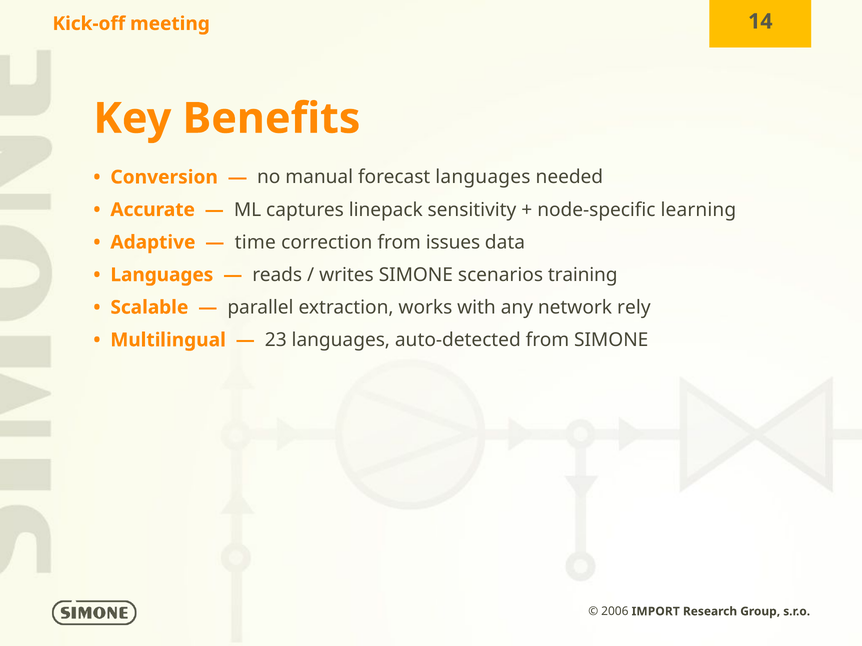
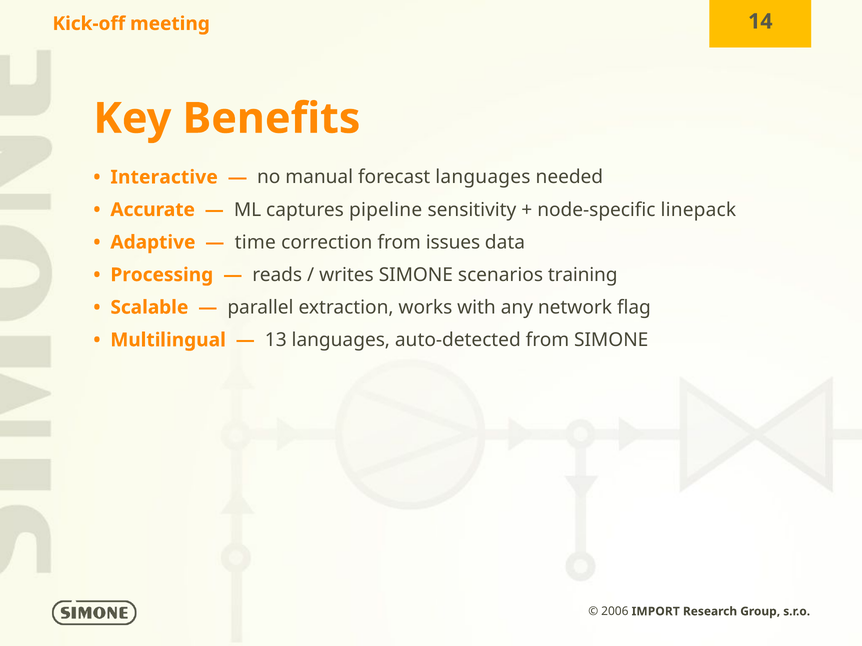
Conversion: Conversion -> Interactive (164, 177)
linepack: linepack -> pipeline (386, 210)
learning: learning -> linepack (698, 210)
Languages: Languages -> Processing (162, 275)
rely: rely -> flag (634, 308)
23: 23 -> 13 (276, 340)
